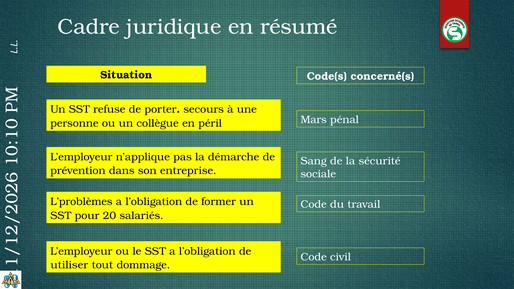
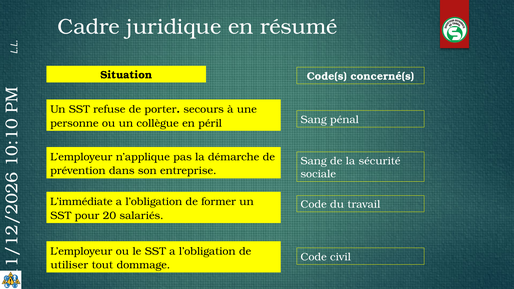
péril Mars: Mars -> Sang (314, 120)
L’problèmes: L’problèmes -> L’immédiate (81, 202)
